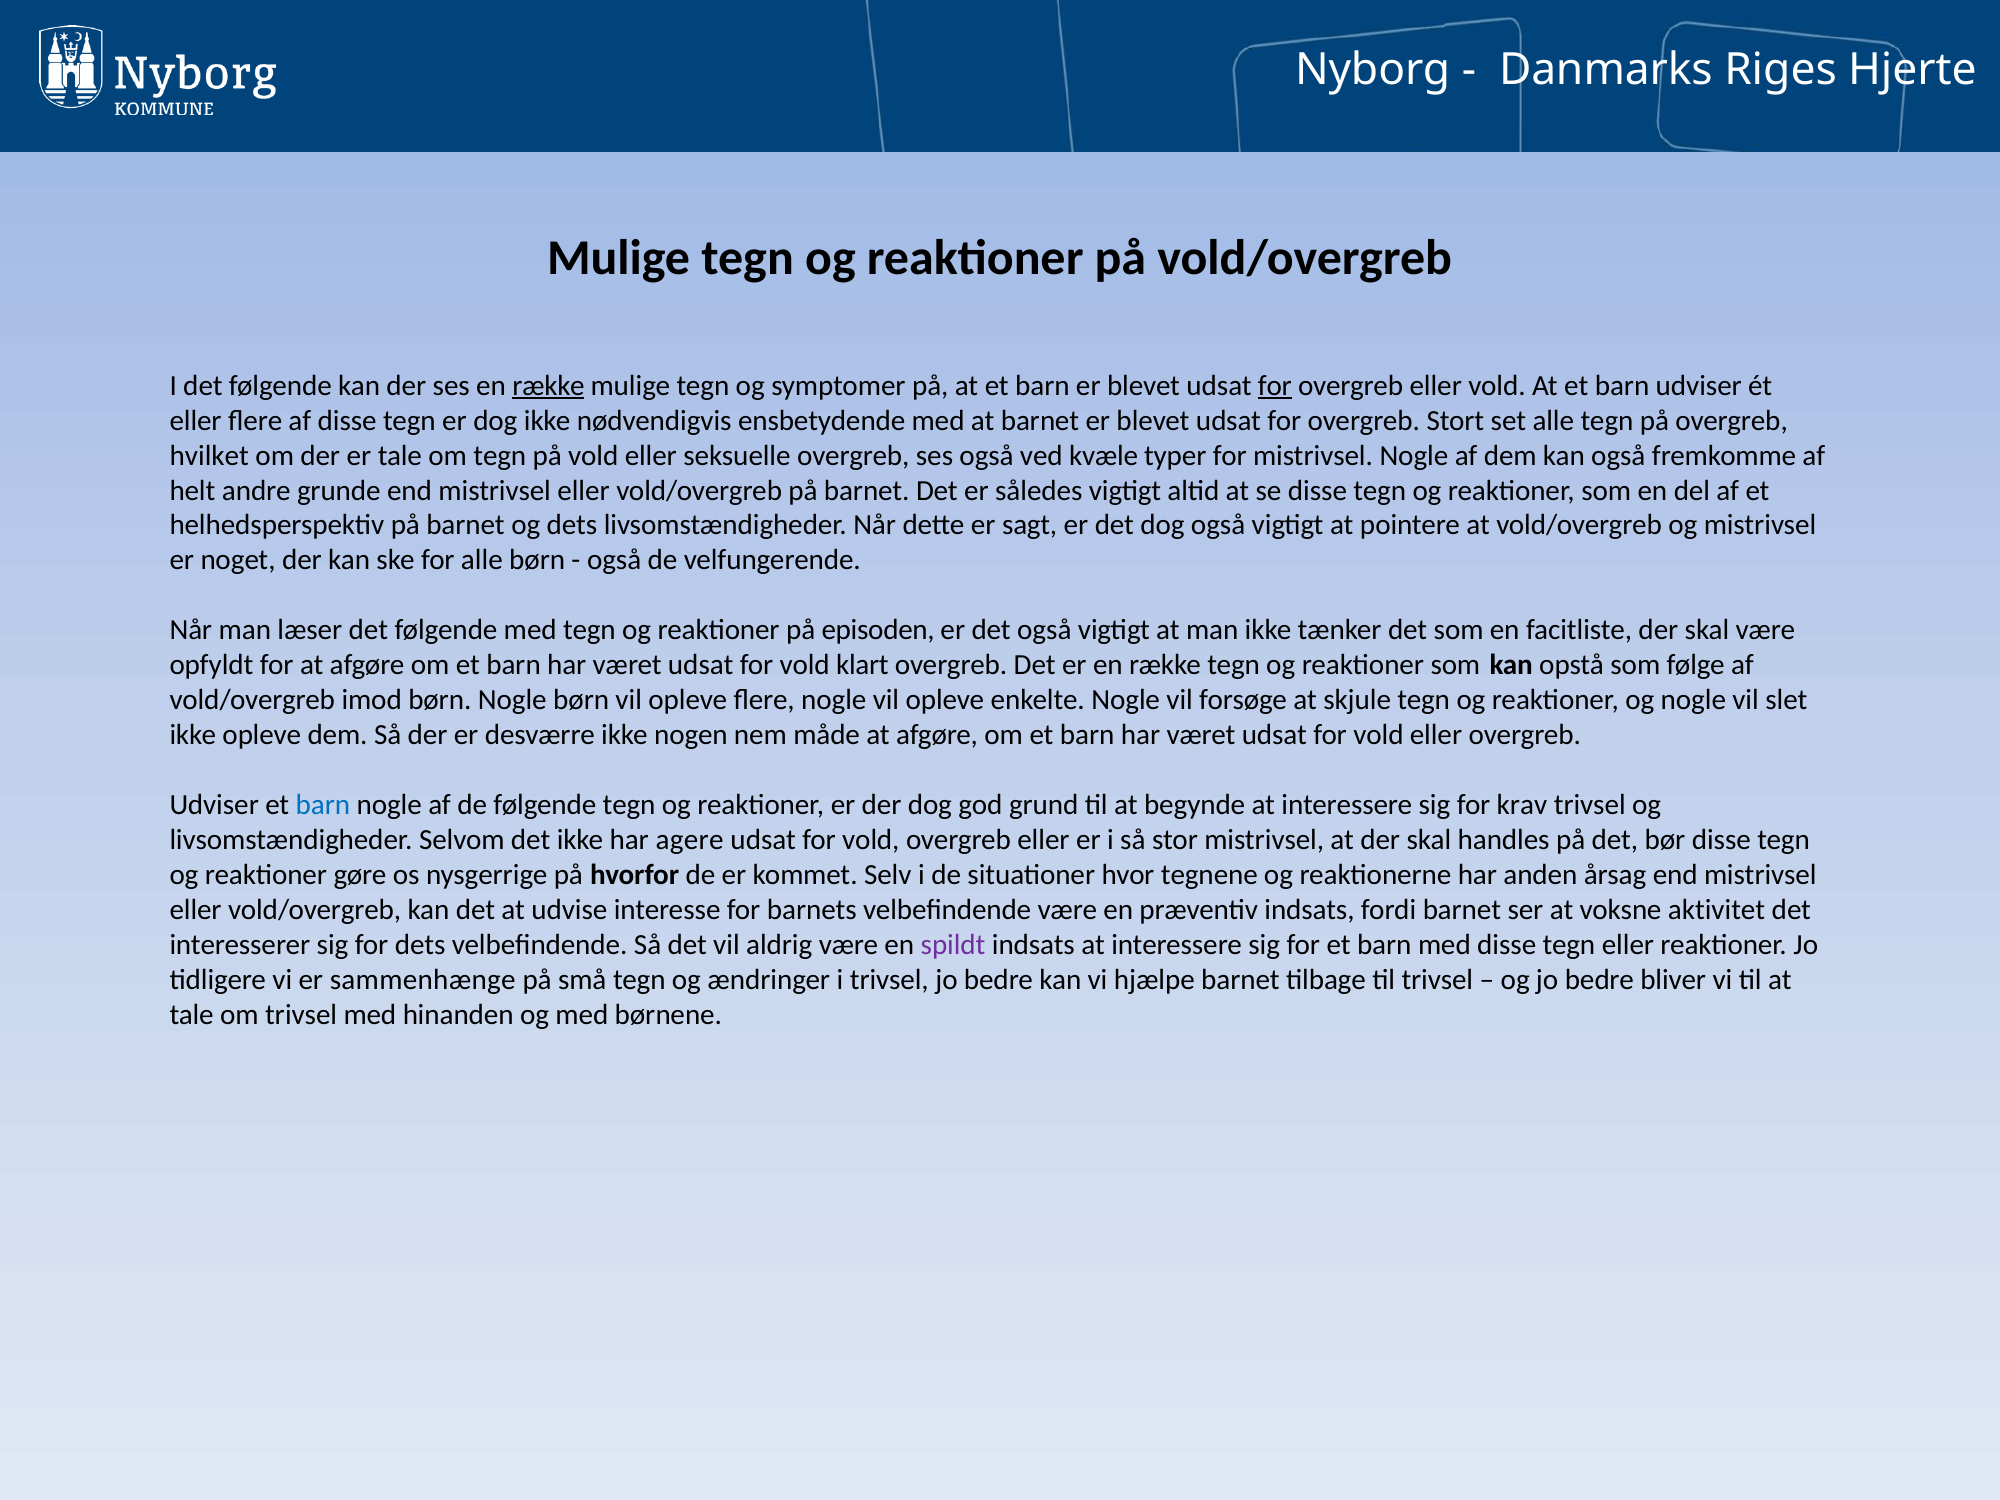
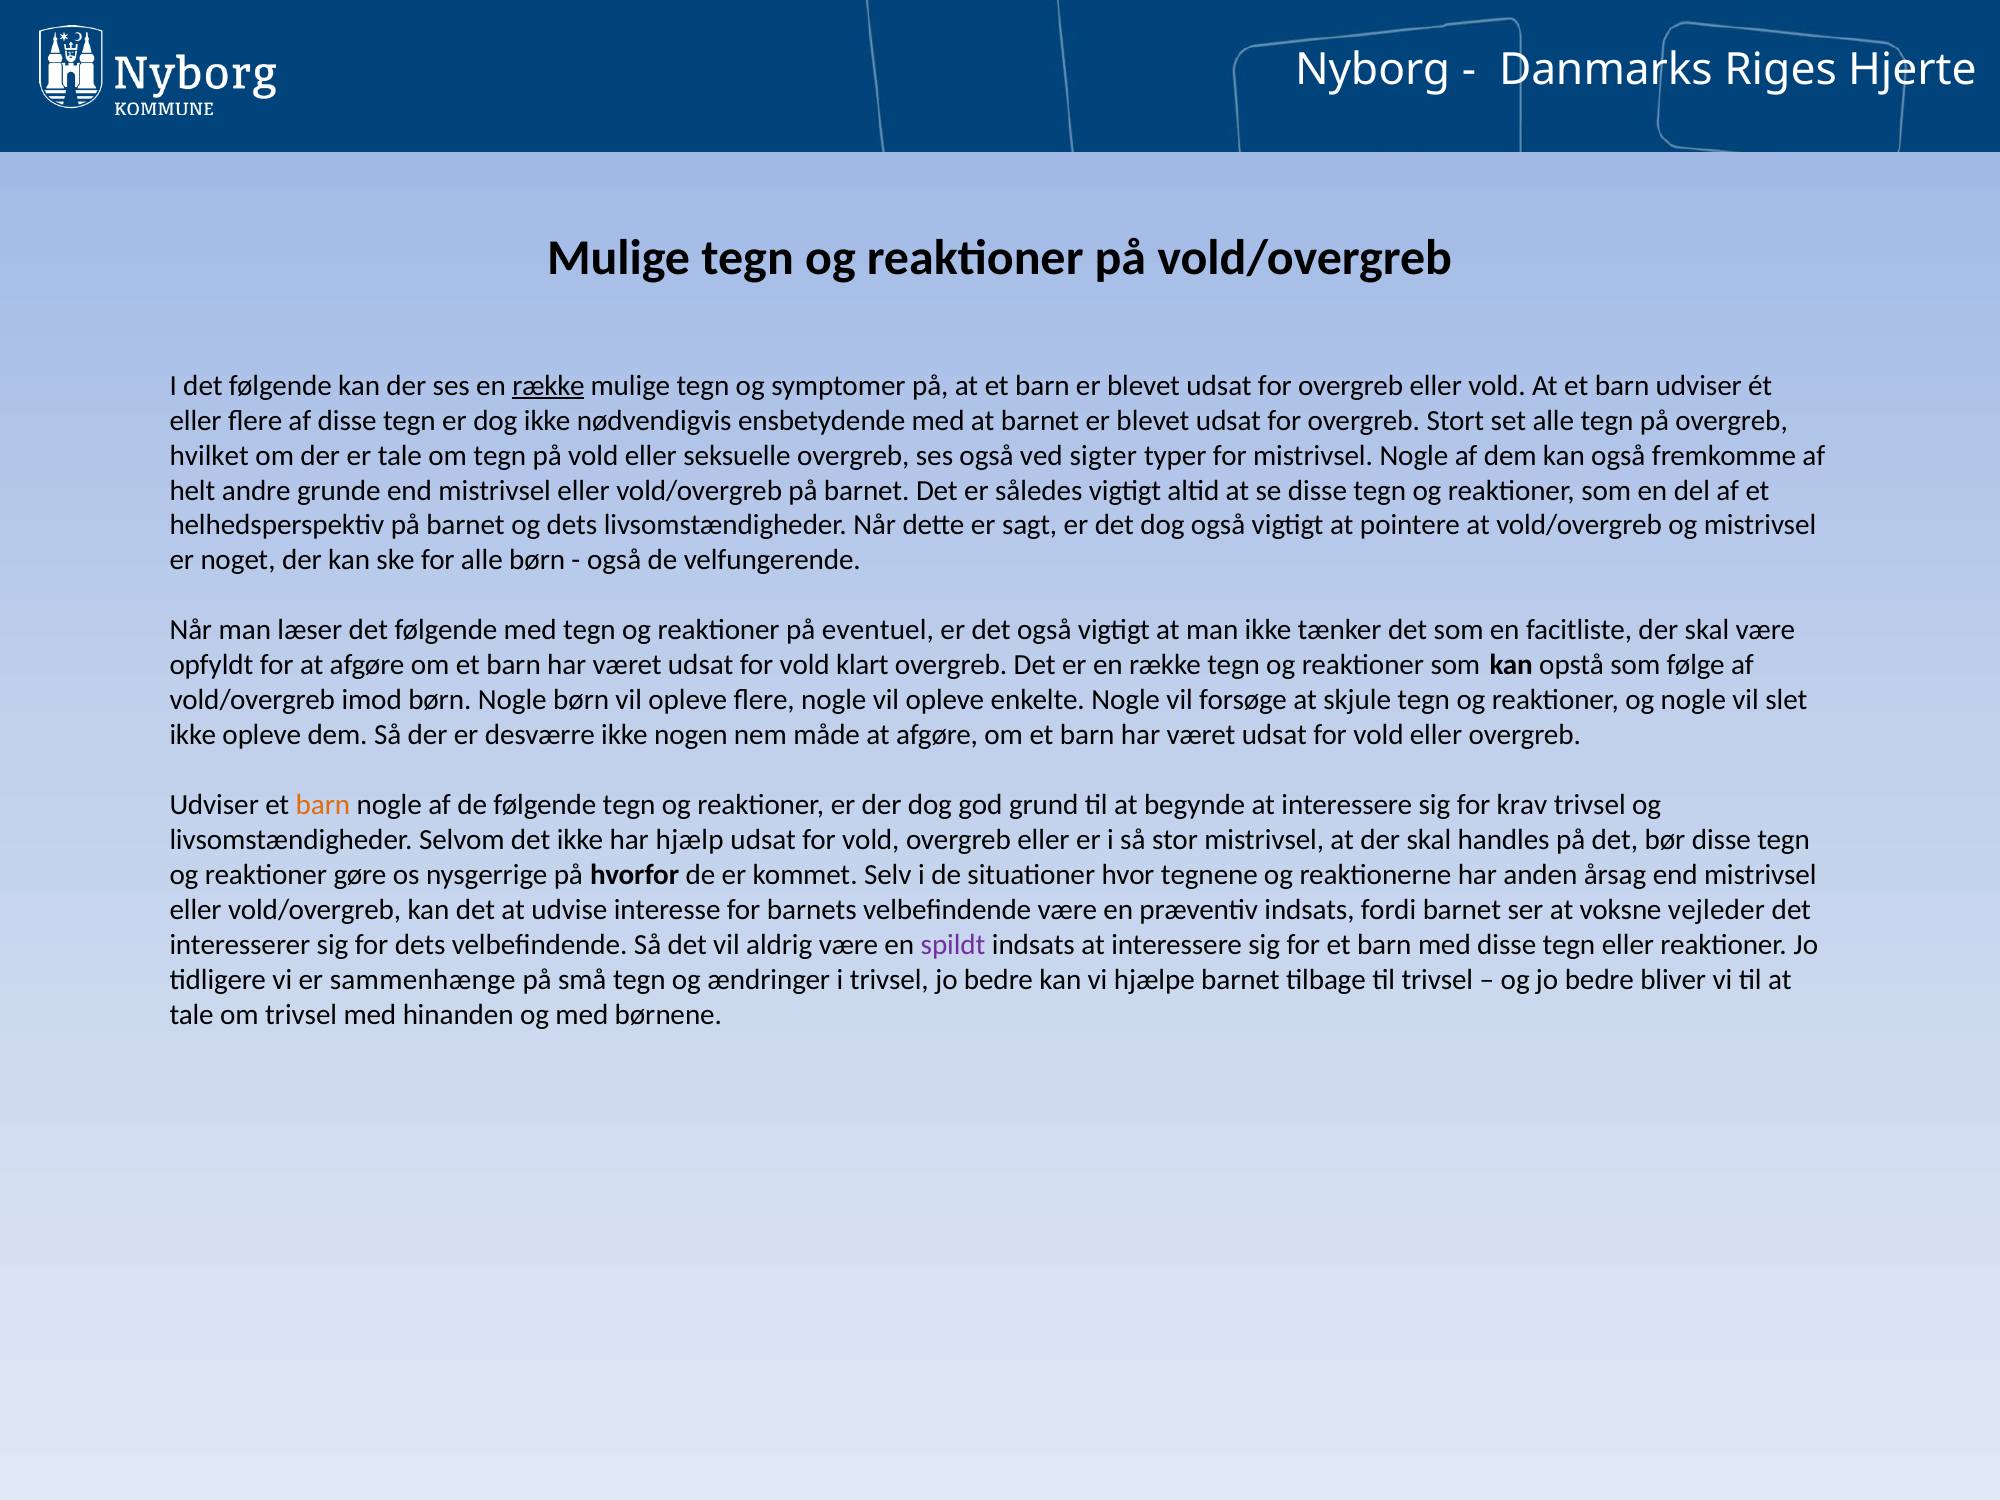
for underline: present -> none (1275, 386)
kvæle: kvæle -> sigter (1103, 455)
episoden: episoden -> eventuel (878, 630)
barn colour: blue -> orange (323, 805)
agere: agere -> hjælp (690, 840)
aktivitet: aktivitet -> vejleder (1716, 910)
